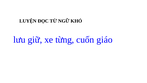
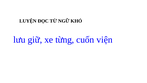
giáo: giáo -> viện (105, 40)
